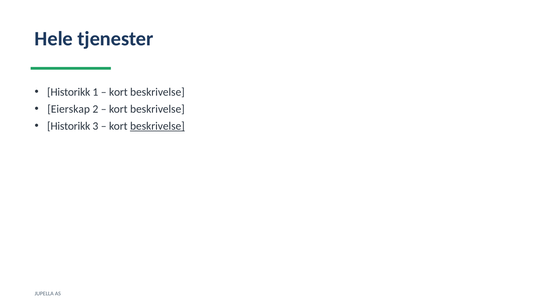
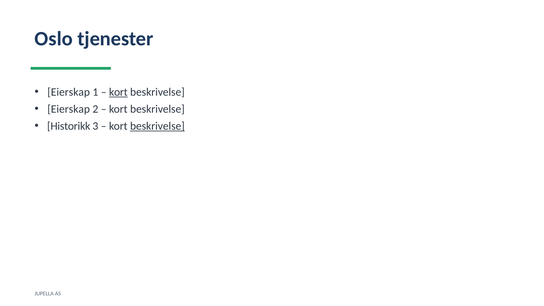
Hele: Hele -> Oslo (54, 39)
Historikk: Historikk -> Eierskap (69, 92)
kort underline: none -> present (118, 92)
